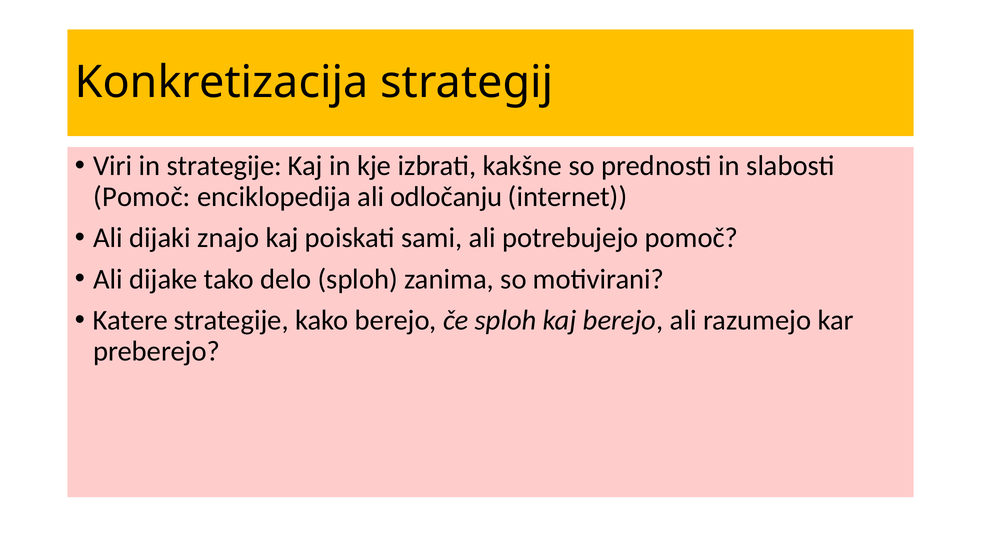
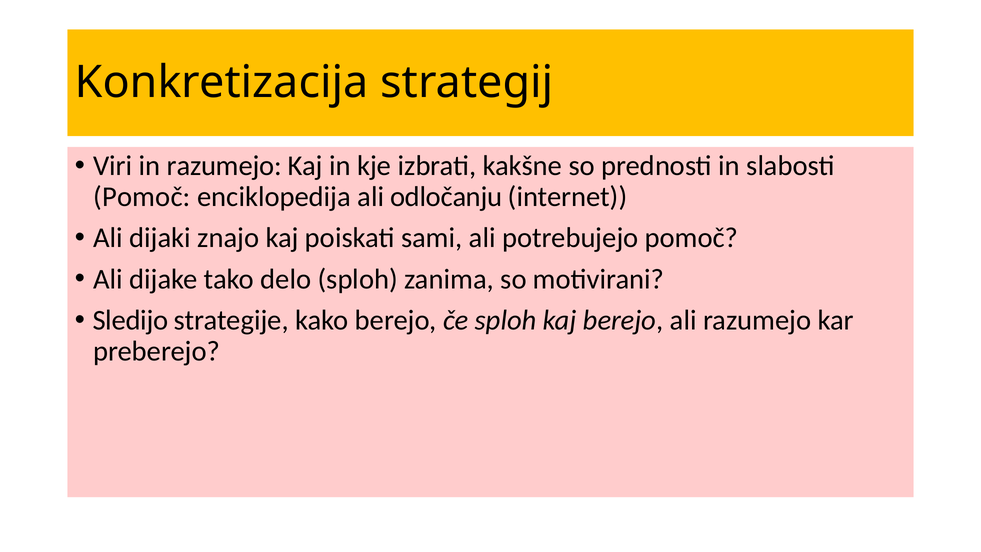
in strategije: strategije -> razumejo (224, 166)
Katere: Katere -> Sledijo (130, 320)
